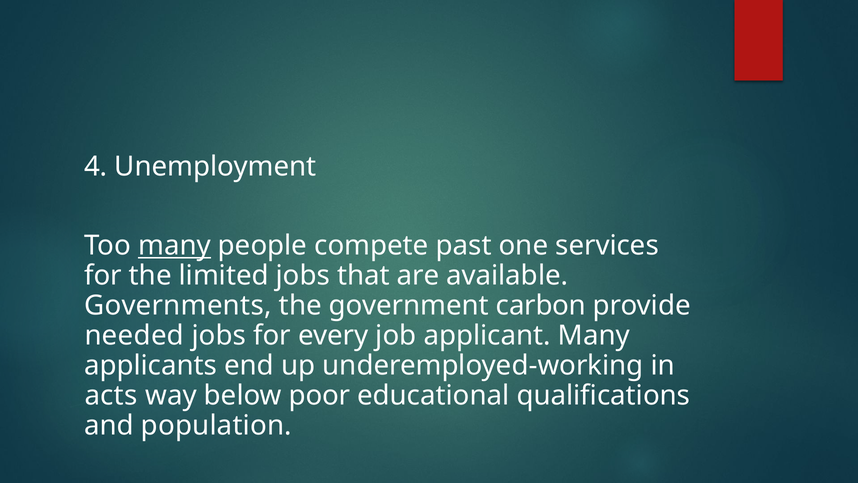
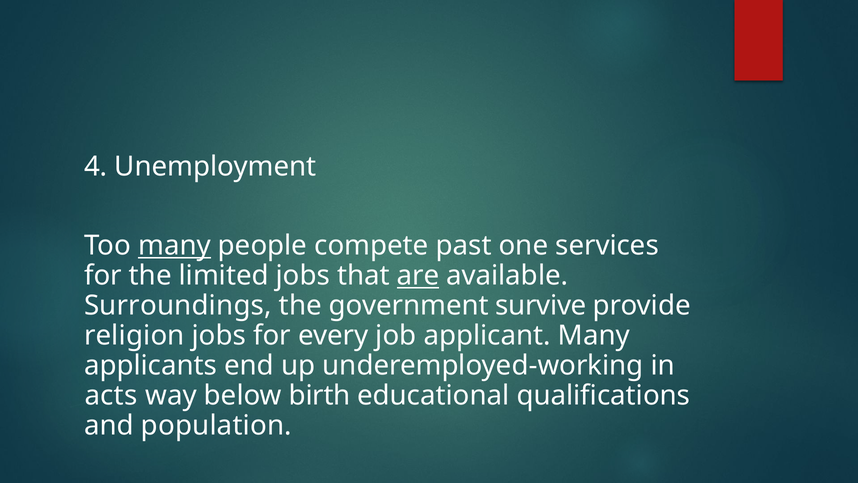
are underline: none -> present (418, 275)
Governments: Governments -> Surroundings (178, 305)
carbon: carbon -> survive (541, 305)
needed: needed -> religion (134, 335)
poor: poor -> birth (320, 395)
